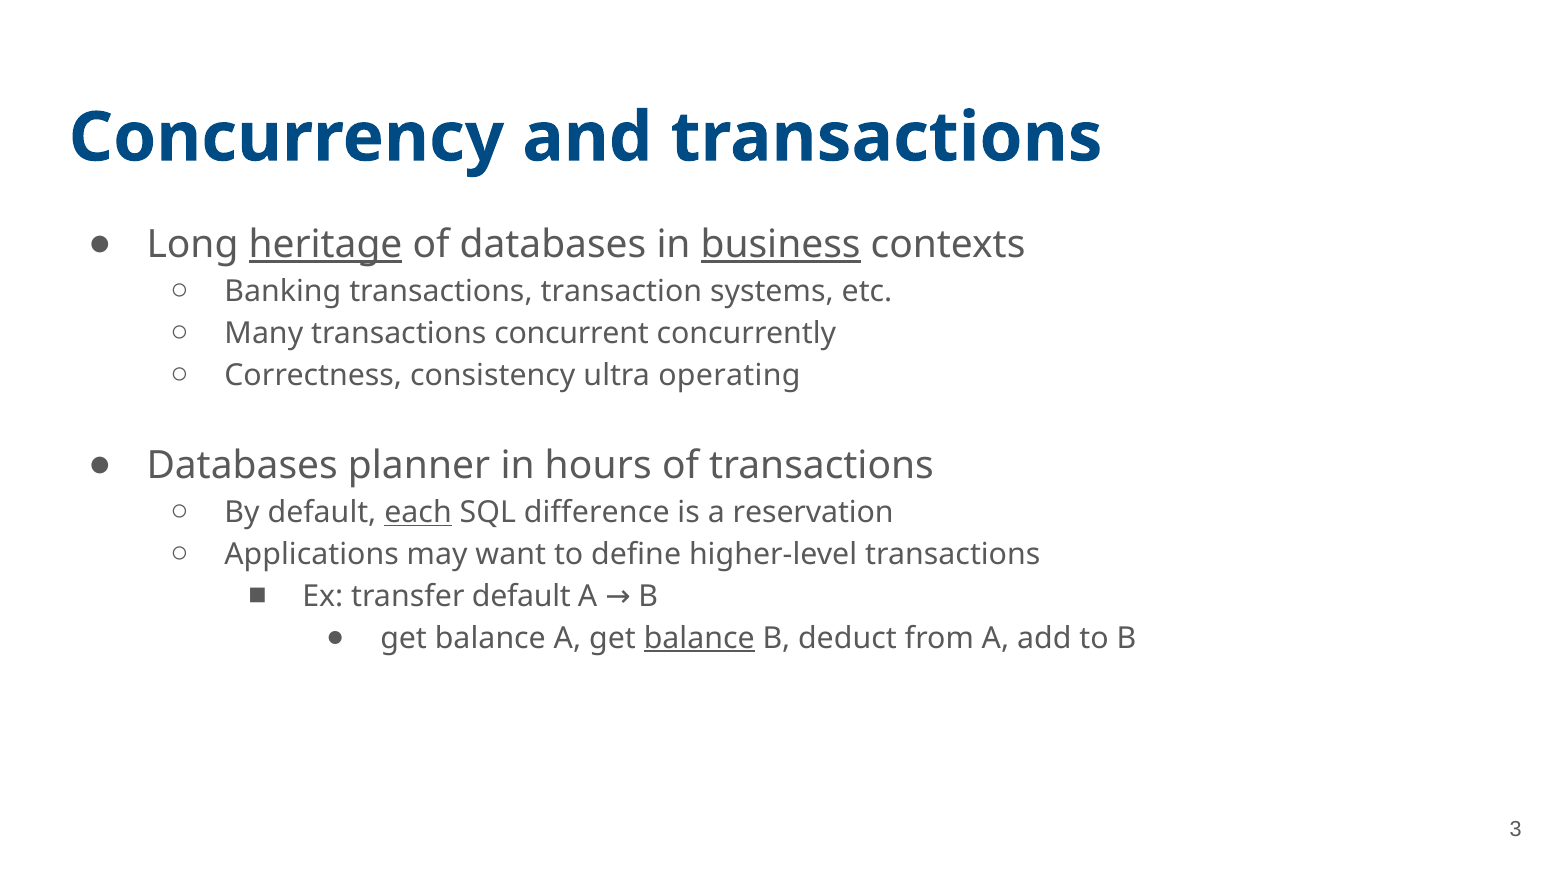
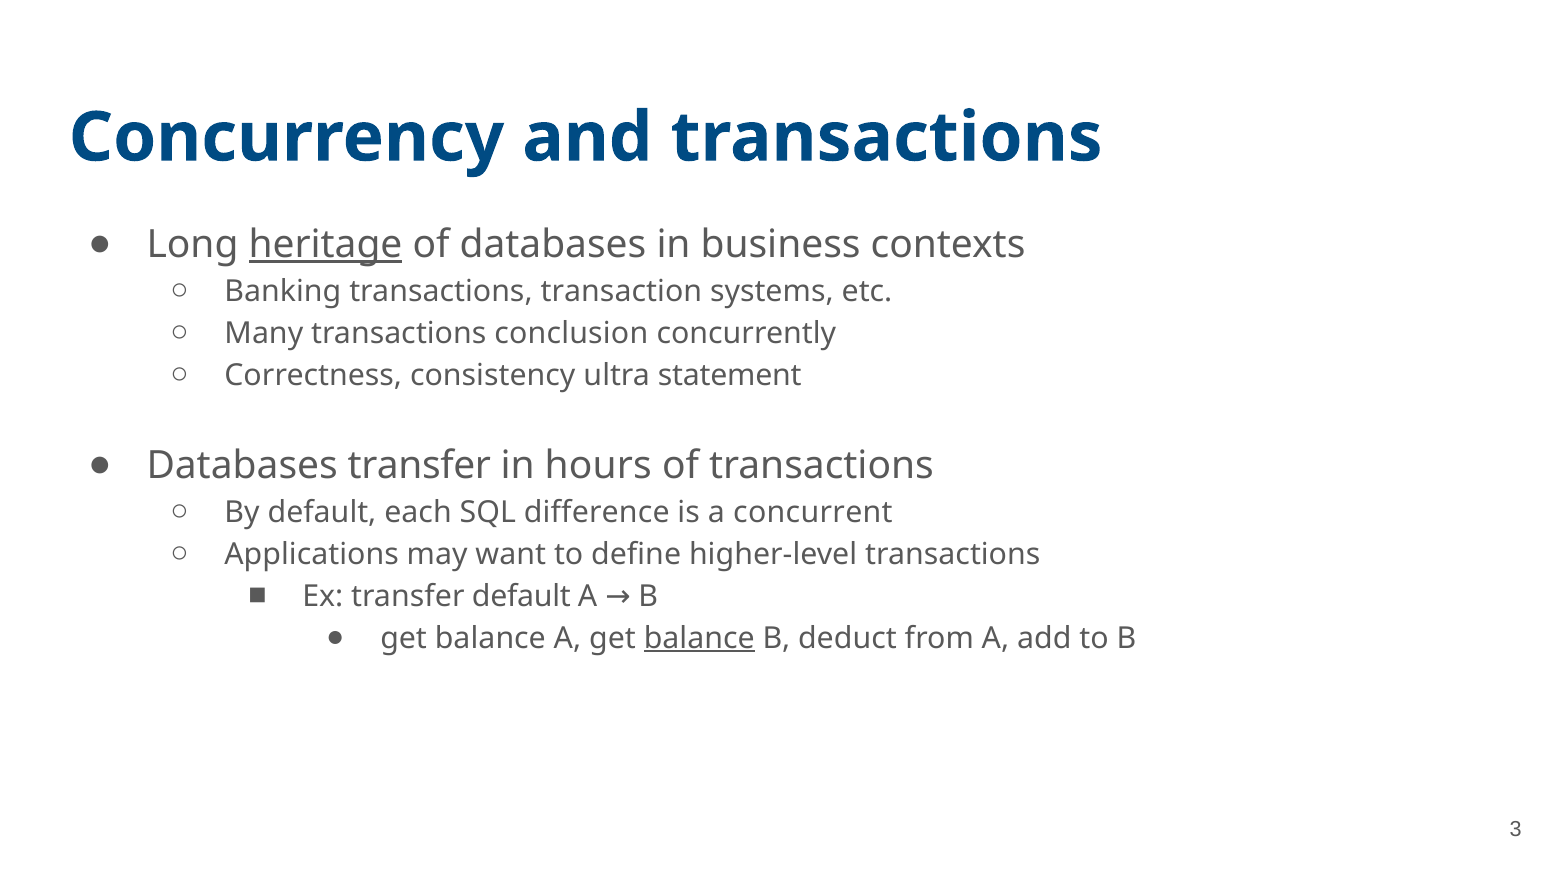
business underline: present -> none (781, 245)
concurrent: concurrent -> conclusion (571, 333)
operating: operating -> statement (730, 375)
Databases planner: planner -> transfer (419, 466)
each underline: present -> none (418, 513)
reservation: reservation -> concurrent (813, 513)
